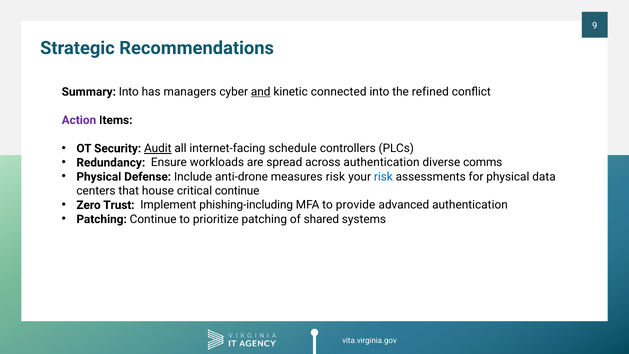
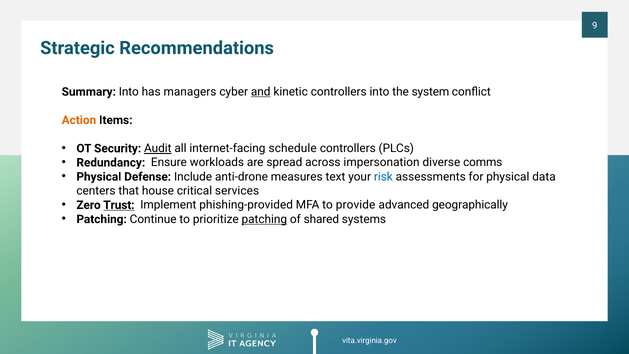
kinetic connected: connected -> controllers (339, 92)
refined: refined -> system (430, 92)
Action colour: purple -> orange (79, 120)
across authentication: authentication -> impersonation (382, 162)
risk: risk -> text (335, 177)
critical continue: continue -> services (237, 191)
Trust underline: none -> present (119, 205)
phishing-including: phishing-including -> phishing-provided (246, 205)
advanced authentication: authentication -> geographically (470, 205)
patching underline: none -> present (264, 219)
